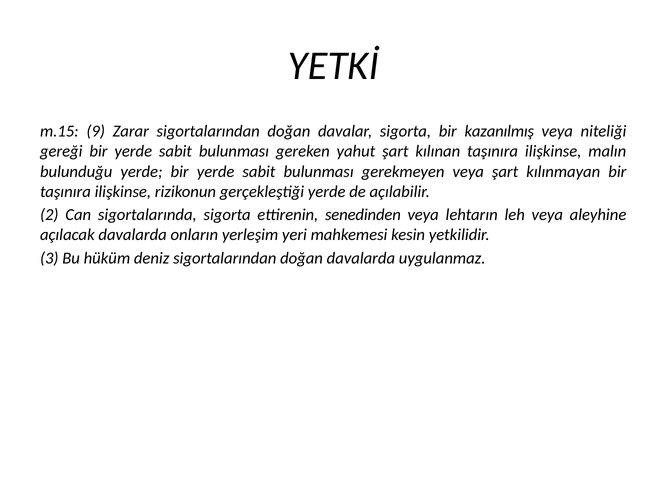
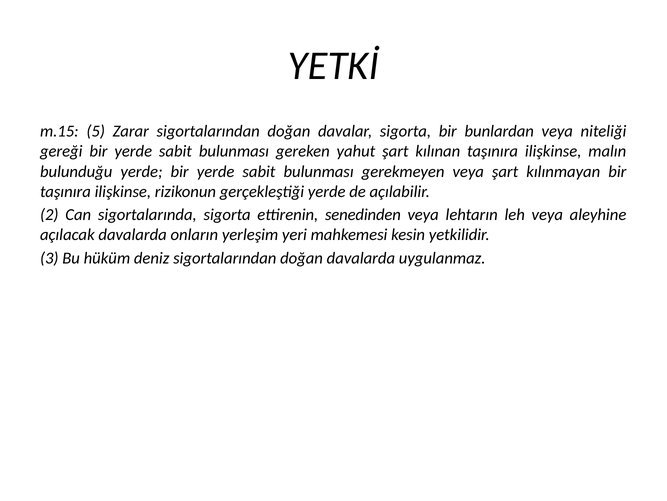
9: 9 -> 5 (96, 131)
kazanılmış: kazanılmış -> bunlardan (499, 131)
